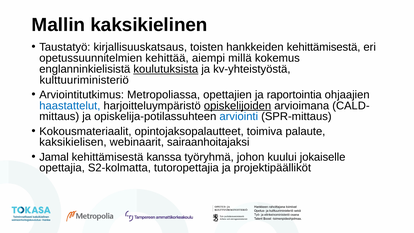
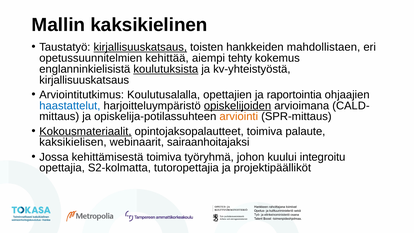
kirjallisuuskatsaus underline: none -> present (140, 47)
hankkeiden kehittämisestä: kehittämisestä -> mahdollistaen (323, 47)
millä: millä -> tehty (240, 58)
kulttuuriministeriö: kulttuuriministeriö -> kirjallisuuskatsaus (84, 80)
Metropoliassa: Metropoliassa -> Koulutusalalla (164, 95)
arviointi colour: blue -> orange (239, 116)
Kokousmateriaalit underline: none -> present (85, 131)
Jamal: Jamal -> Jossa (54, 157)
kehittämisestä kanssa: kanssa -> toimiva (164, 157)
jokaiselle: jokaiselle -> integroitu (323, 157)
